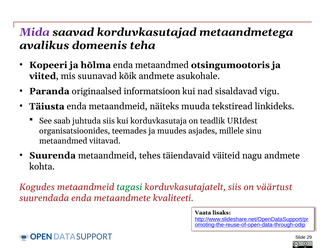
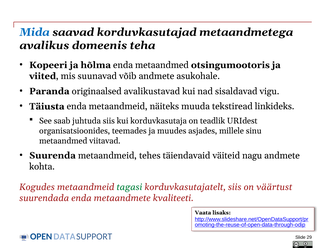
Mida colour: purple -> blue (35, 32)
kõik: kõik -> võib (128, 76)
informatsioon: informatsioon -> avalikustavad (152, 91)
